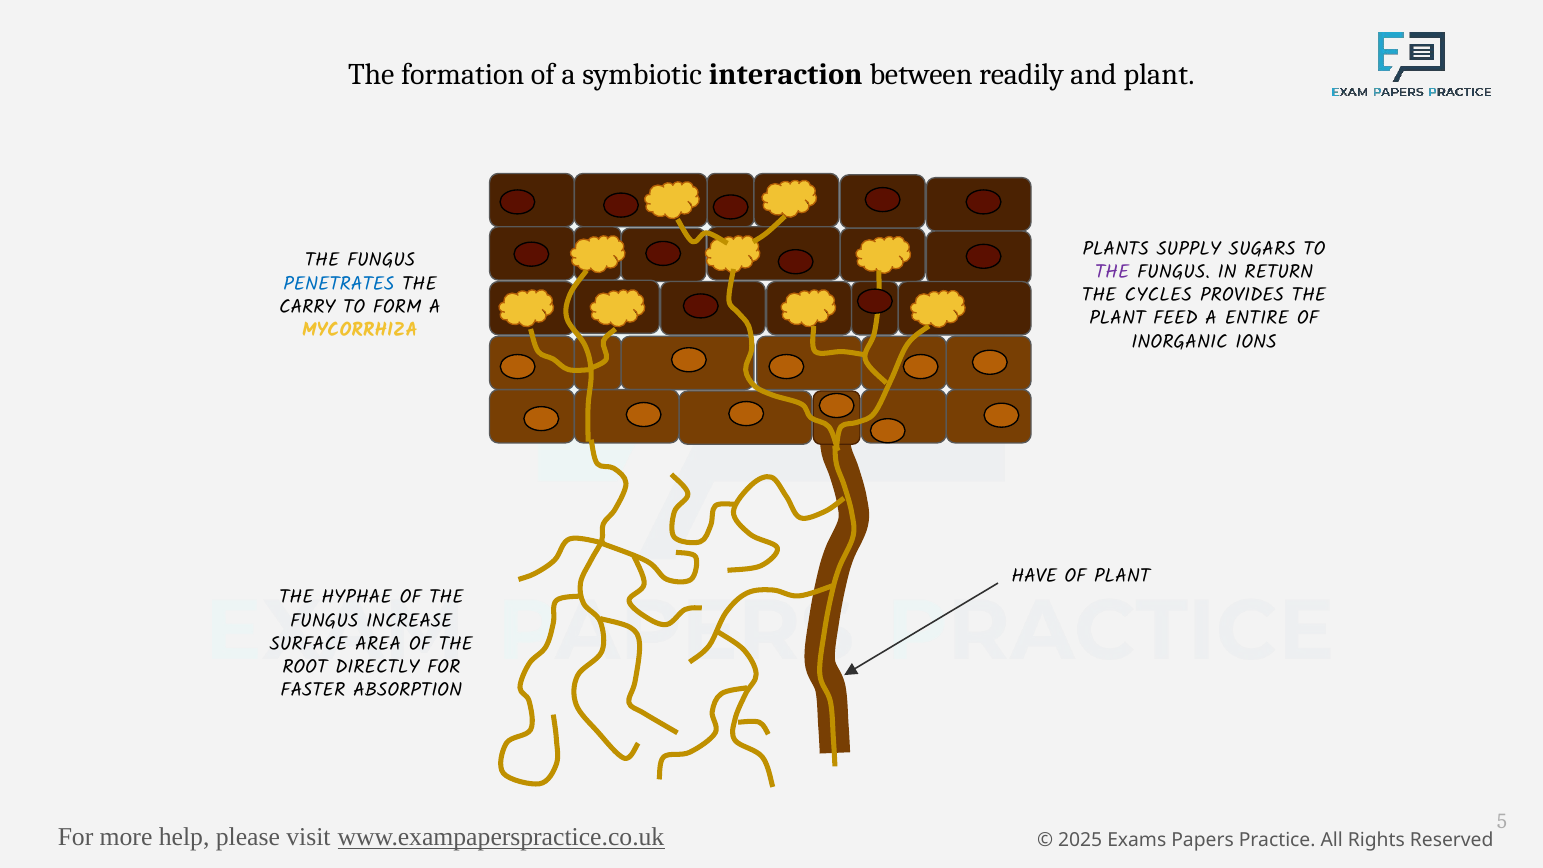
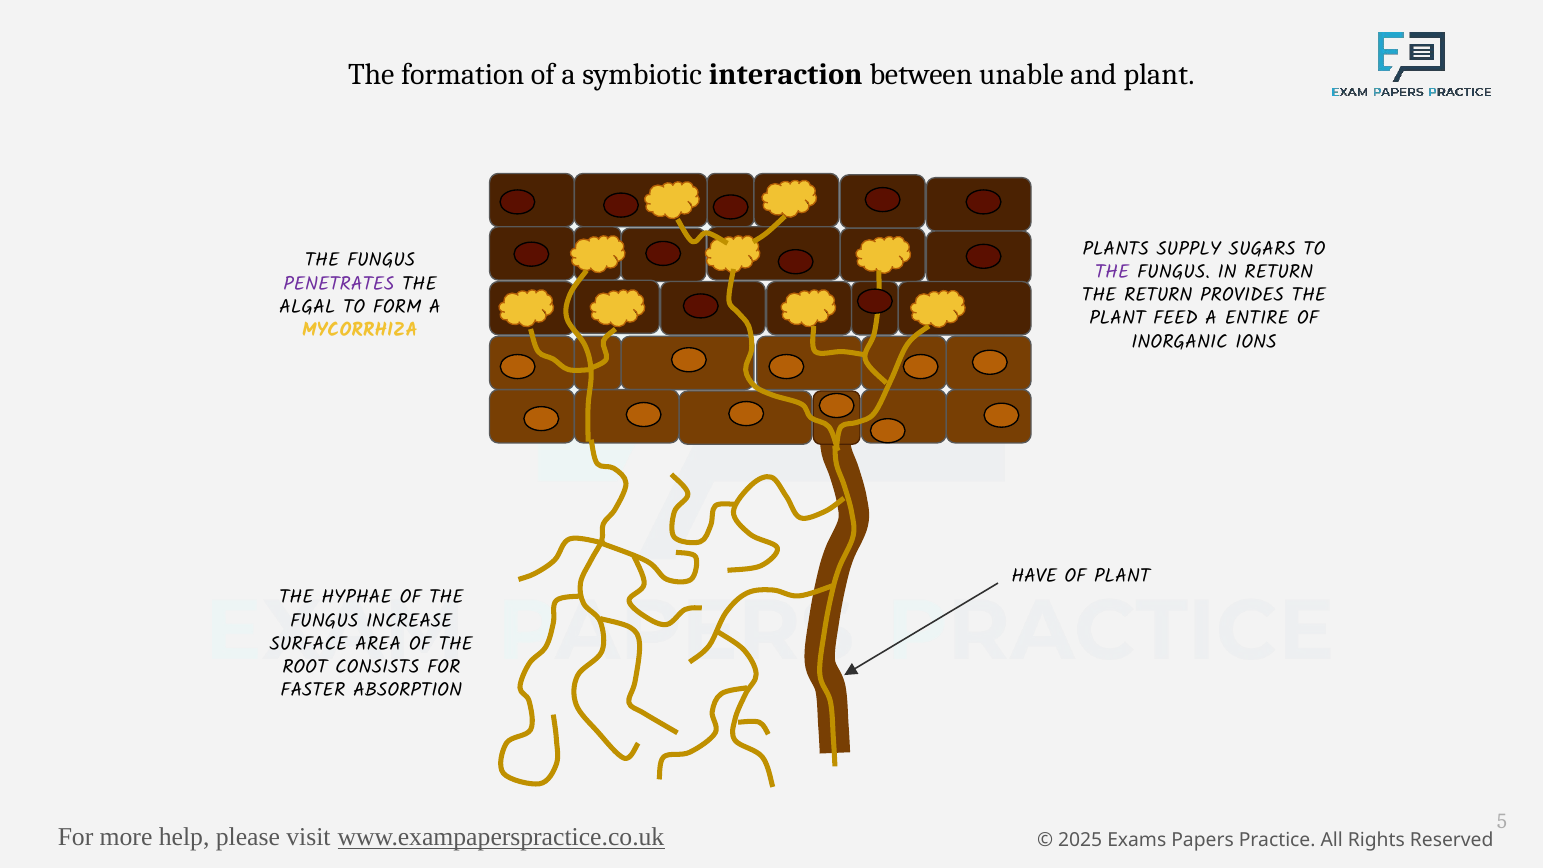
readily: readily -> unable (1021, 75)
PENETRATES colour: blue -> purple (339, 284)
THE CYCLES: CYCLES -> RETURN (1158, 295)
CARRY: CARRY -> ALGAL (307, 307)
DIRECTLY: DIRECTLY -> CONSISTS (377, 667)
